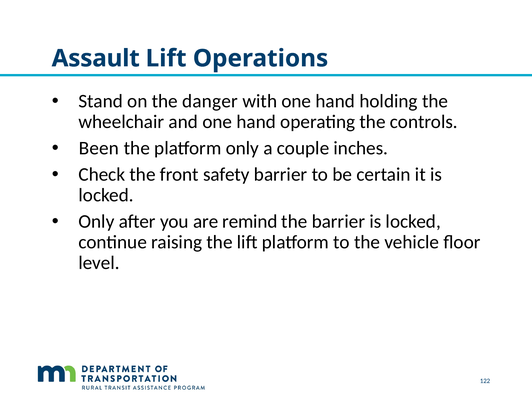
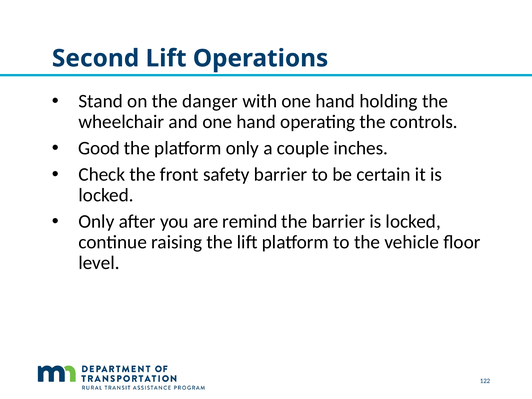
Assault: Assault -> Second (96, 58)
Been: Been -> Good (99, 148)
